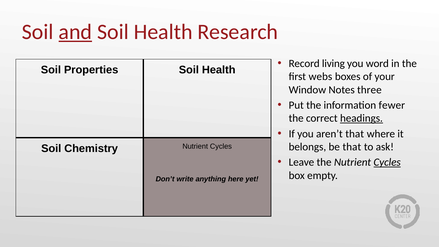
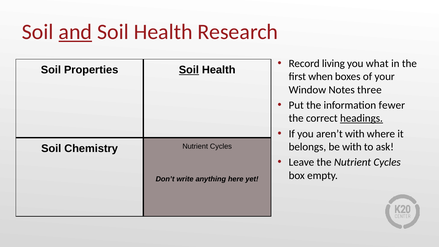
word: word -> what (377, 63)
Soil underline: none -> present (189, 70)
webs: webs -> when (321, 77)
aren’t that: that -> with (355, 134)
be that: that -> with (352, 147)
Cycles underline: present -> none (387, 162)
